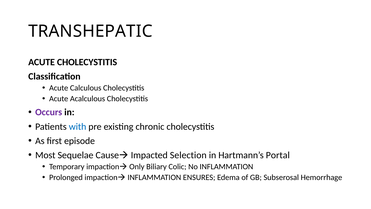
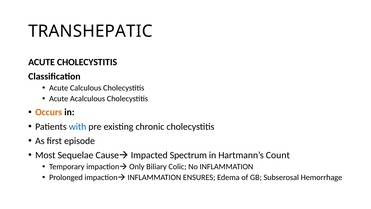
Occurs colour: purple -> orange (49, 112)
Selection: Selection -> Spectrum (188, 155)
Portal: Portal -> Count (278, 155)
